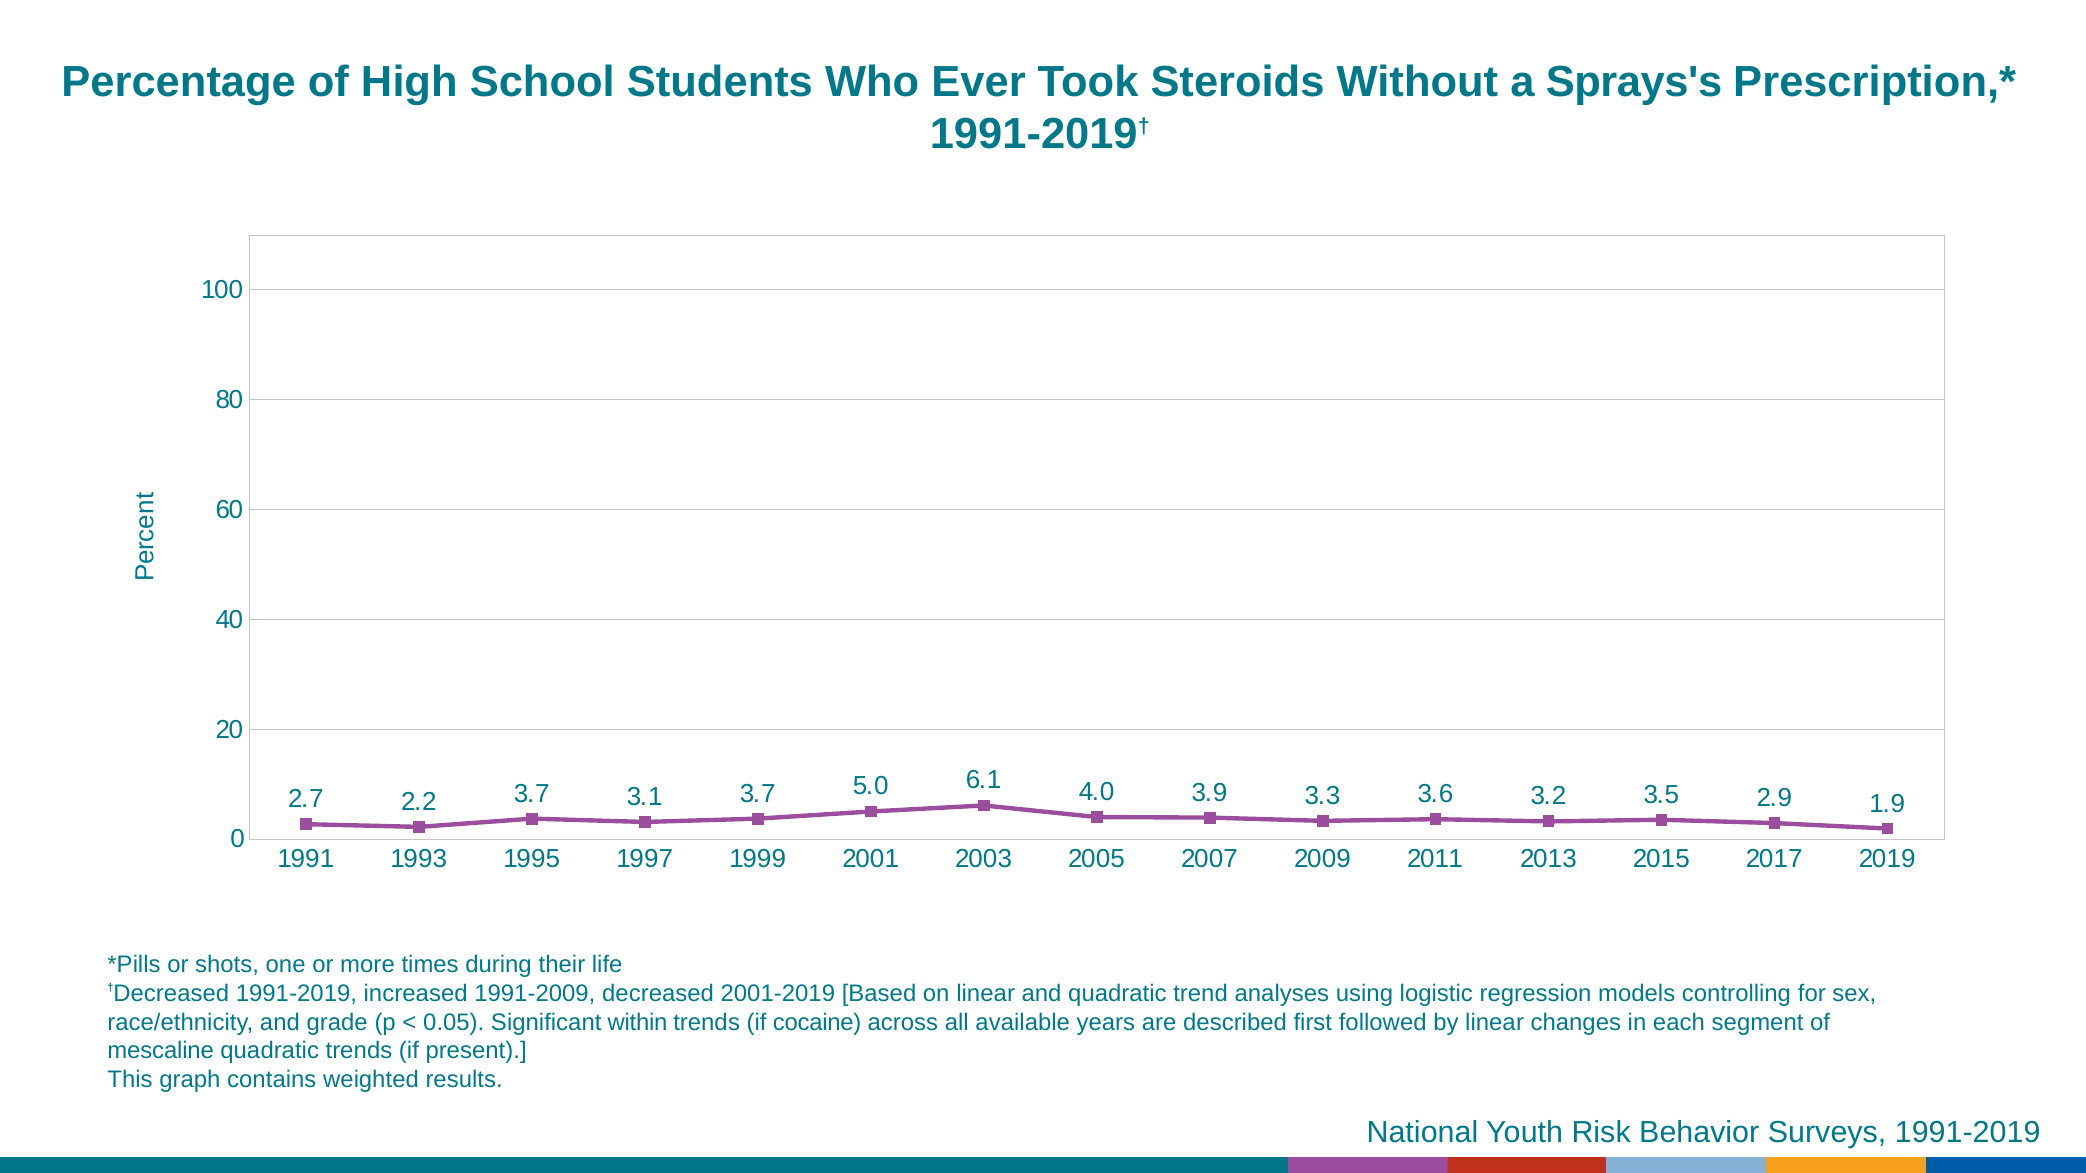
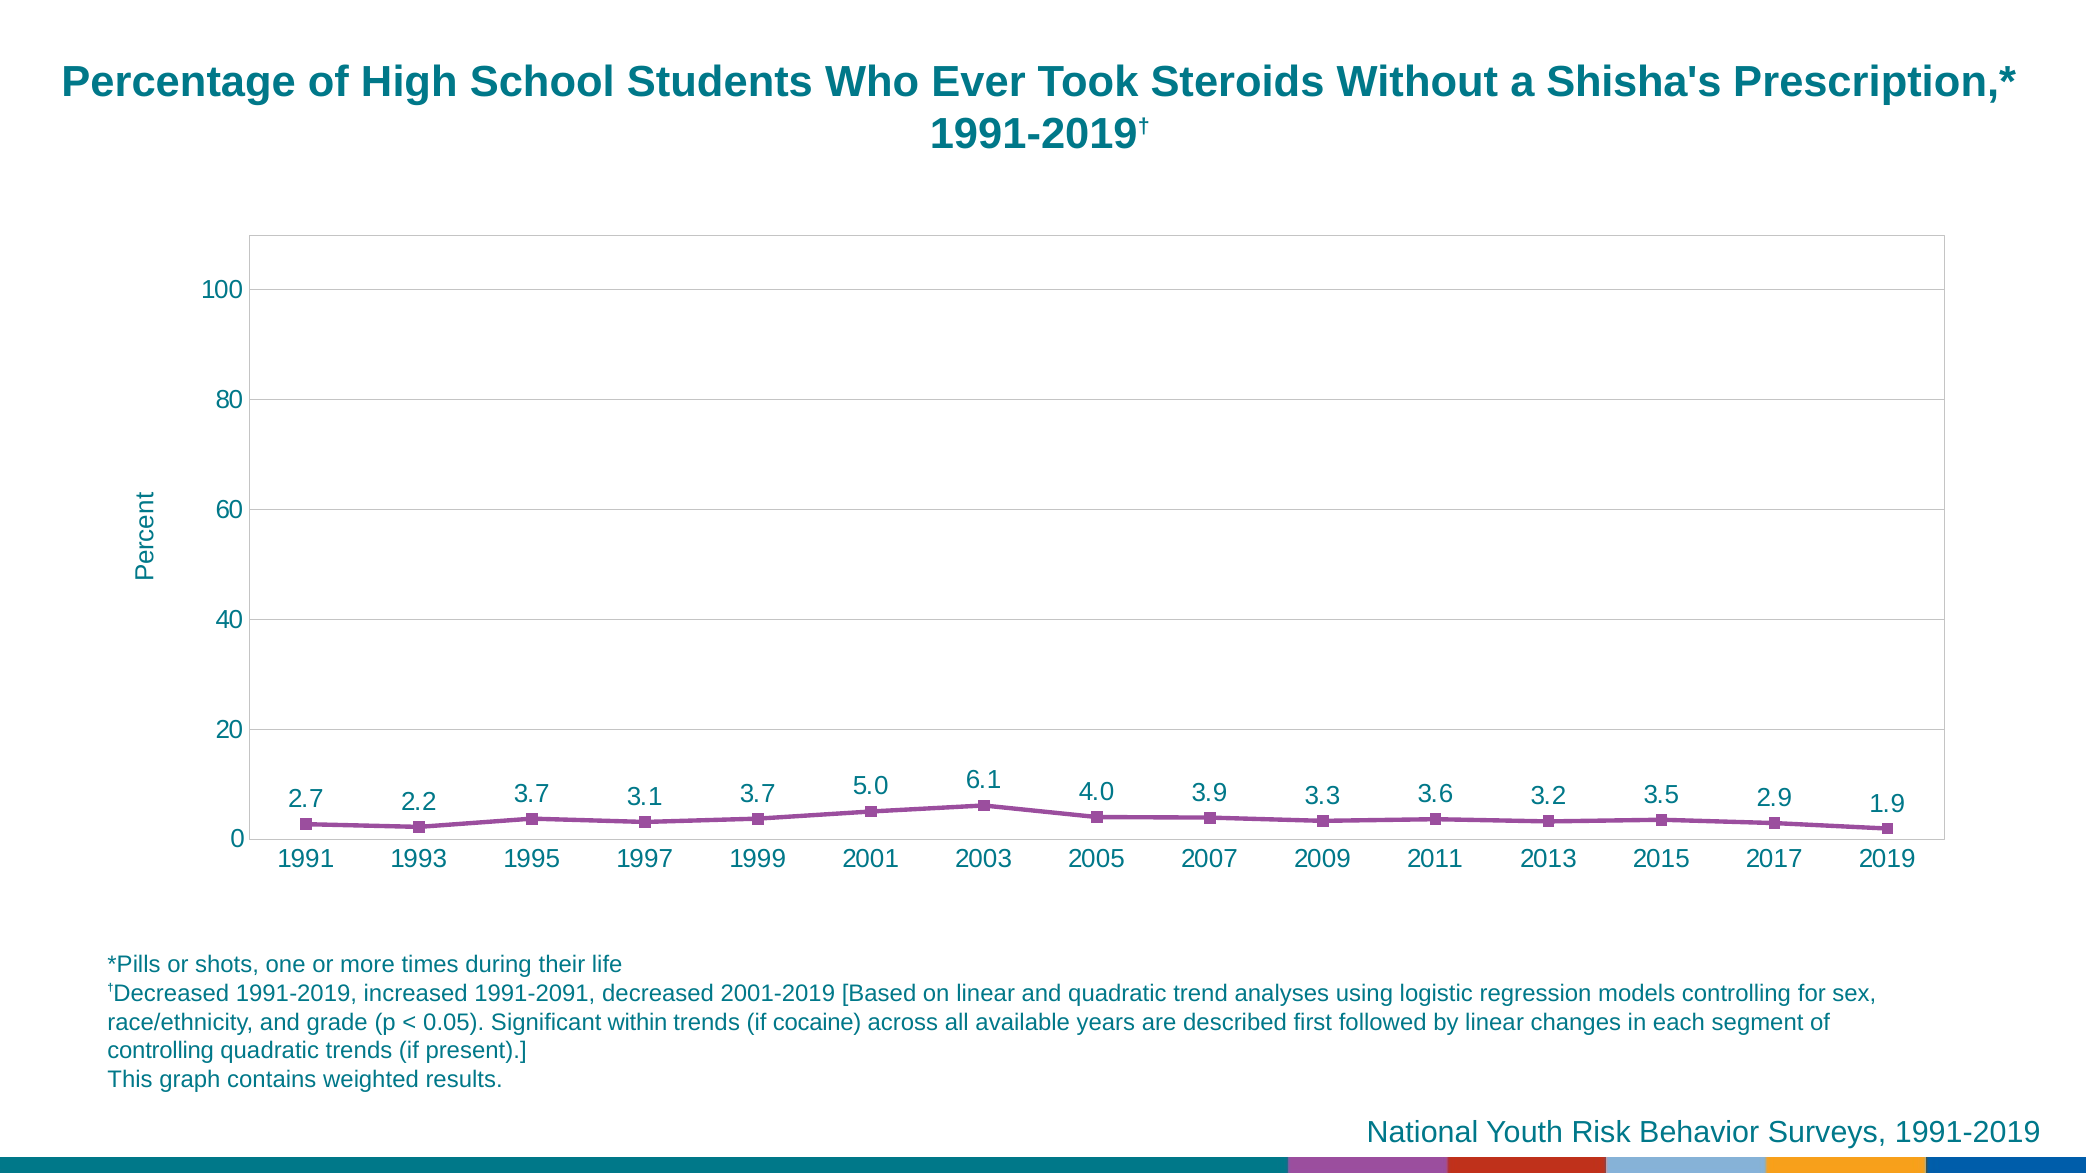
Sprays's: Sprays's -> Shisha's (1634, 82)
1991-2009: 1991-2009 -> 1991-2091 (535, 994)
mescaline: mescaline -> controlling (161, 1051)
